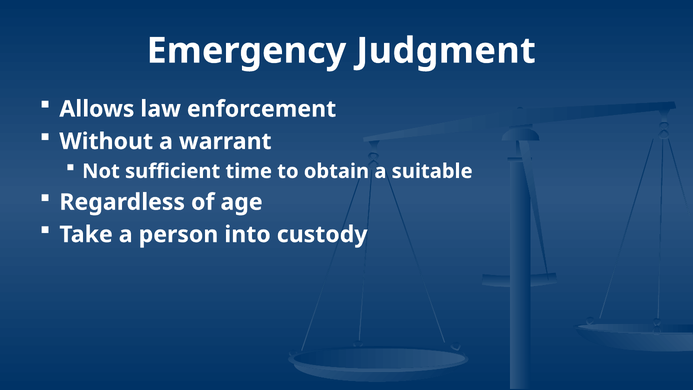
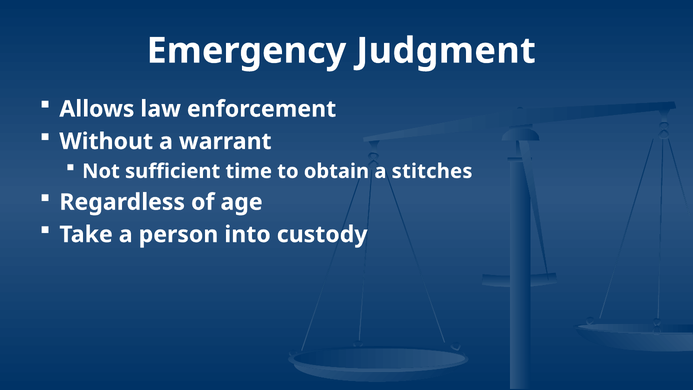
suitable: suitable -> stitches (432, 171)
